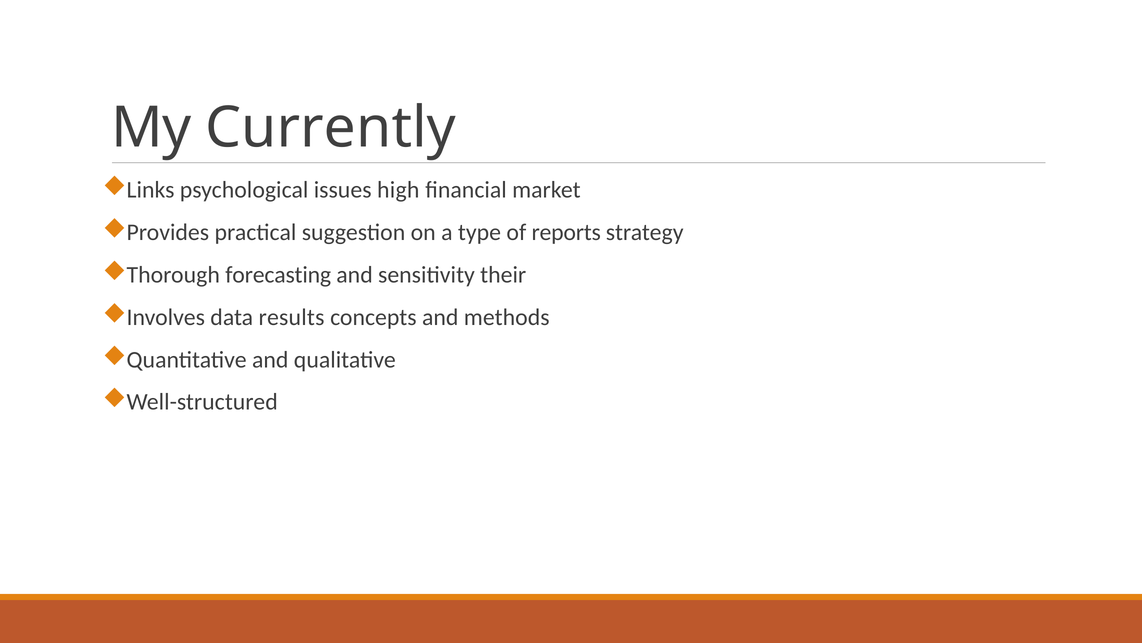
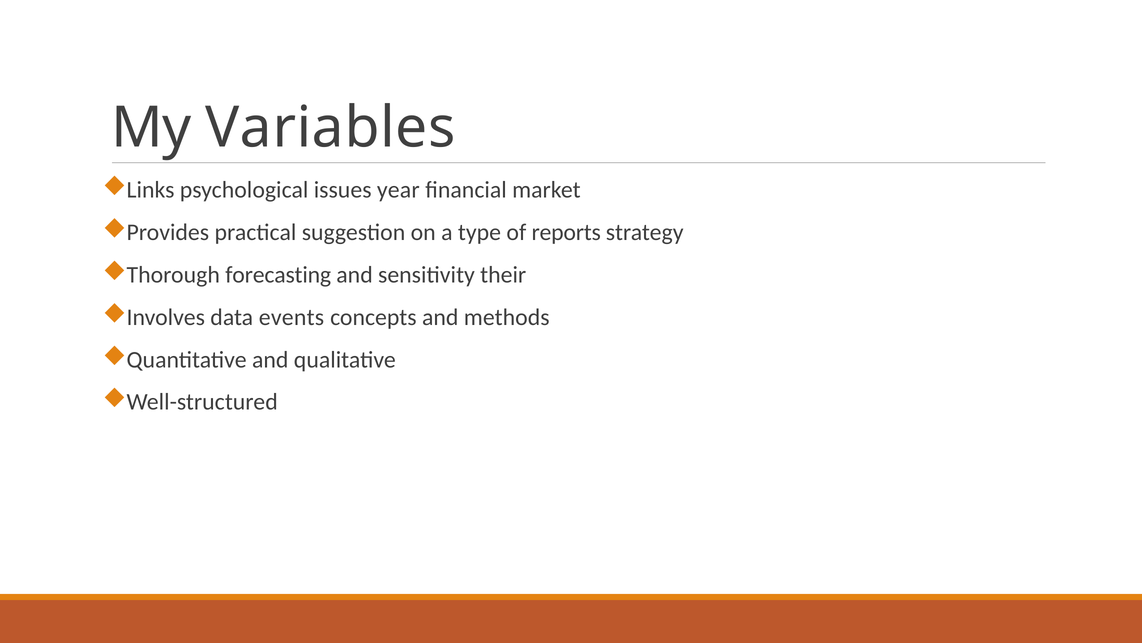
Currently: Currently -> Variables (330, 128)
high: high -> year (398, 190)
results: results -> events (291, 317)
